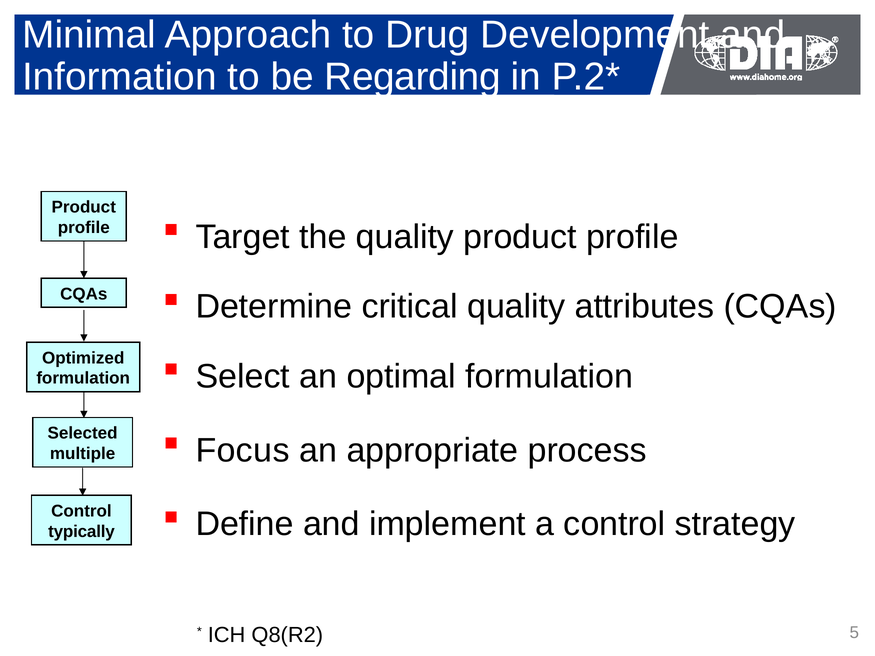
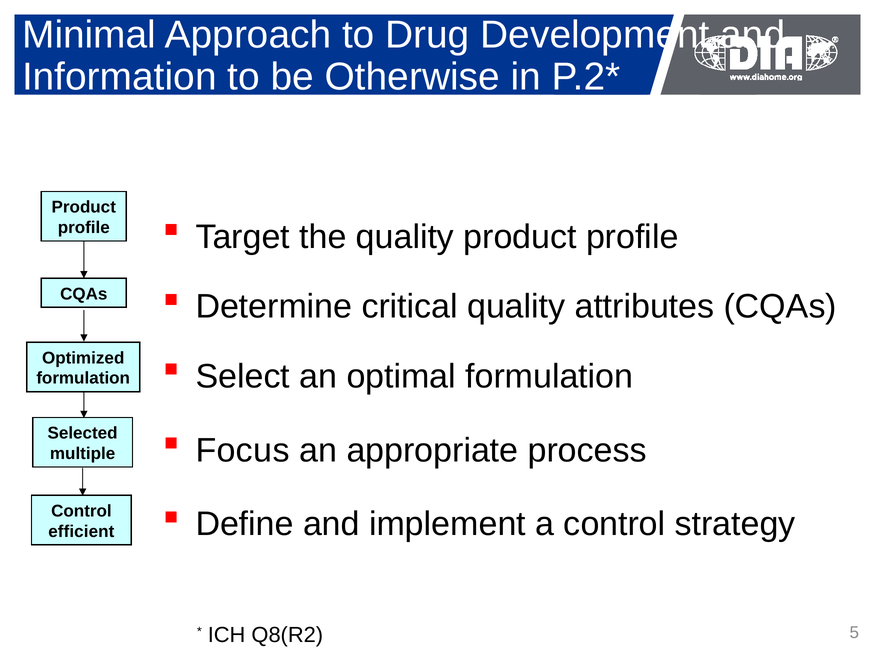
Regarding: Regarding -> Otherwise (412, 77)
typically: typically -> efficient (81, 532)
